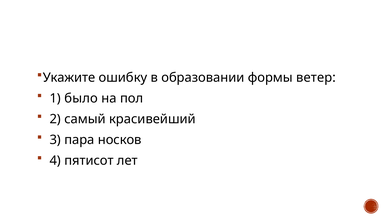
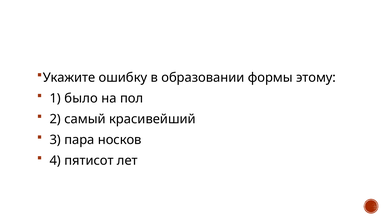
ветер: ветер -> этому (316, 78)
